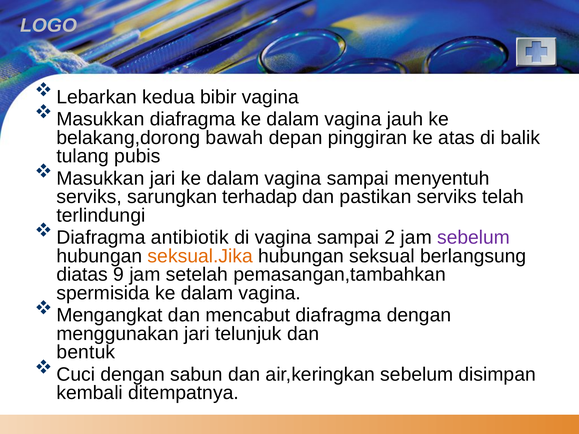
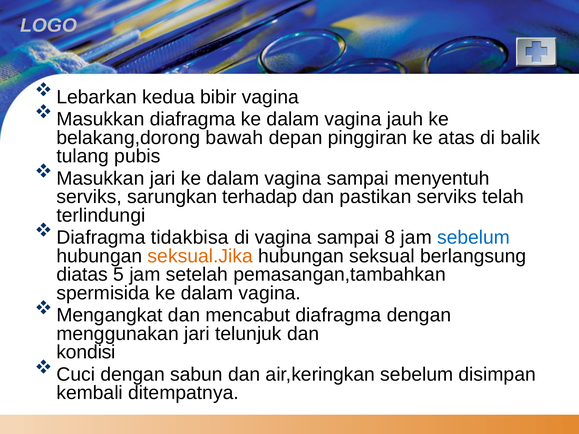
antibiotik: antibiotik -> tidakbisa (190, 238)
2: 2 -> 8 (390, 238)
sebelum colour: purple -> blue (474, 238)
9: 9 -> 5 (119, 275)
bentuk: bentuk -> kondisi (86, 352)
